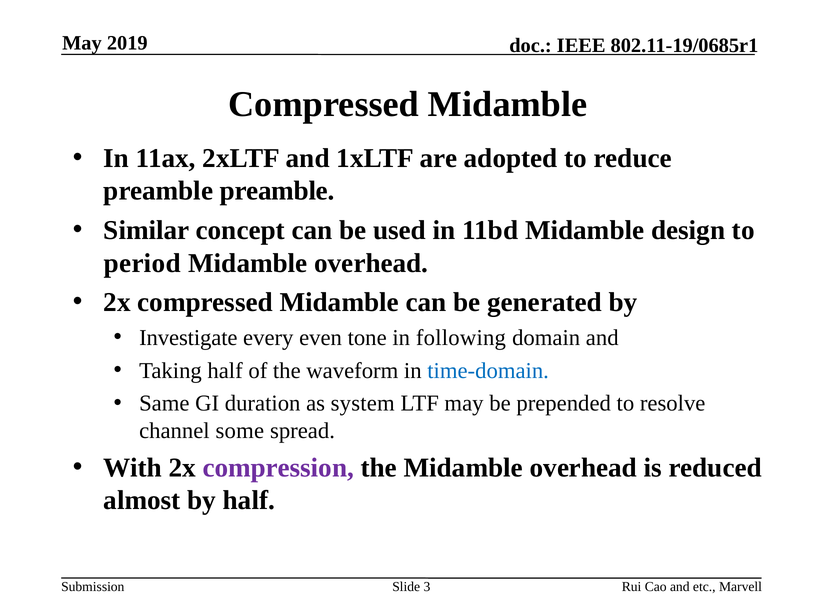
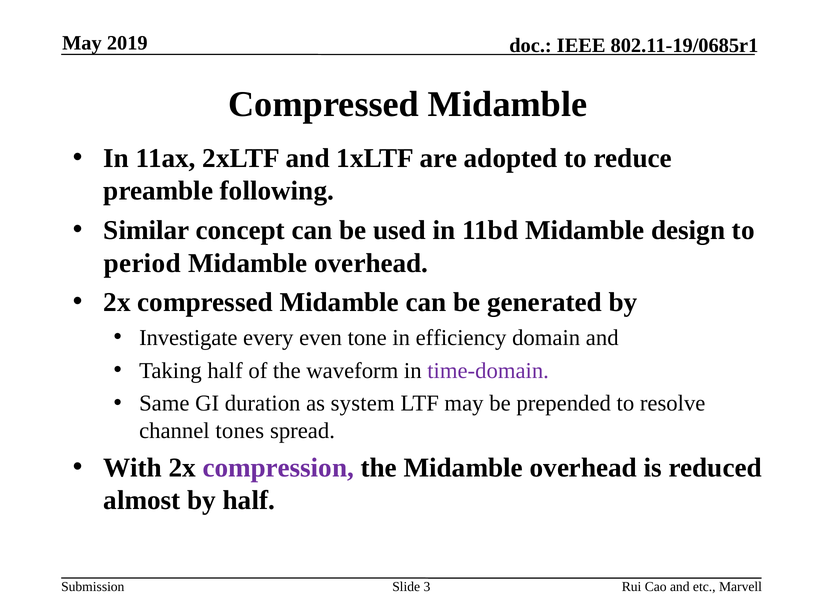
preamble preamble: preamble -> following (277, 191)
following: following -> efficiency (461, 338)
time-domain colour: blue -> purple (488, 371)
some: some -> tones (240, 431)
